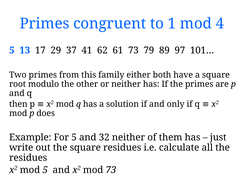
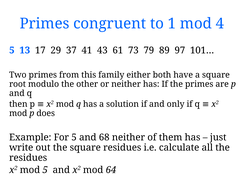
62: 62 -> 43 (102, 50)
32: 32 -> 68 (104, 137)
mod 73: 73 -> 64 (111, 170)
